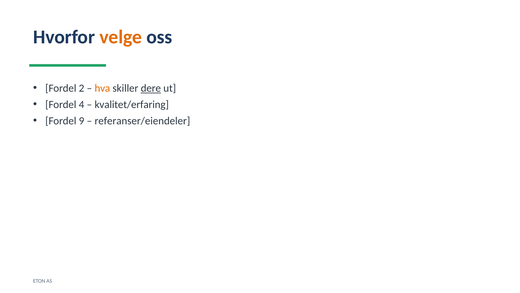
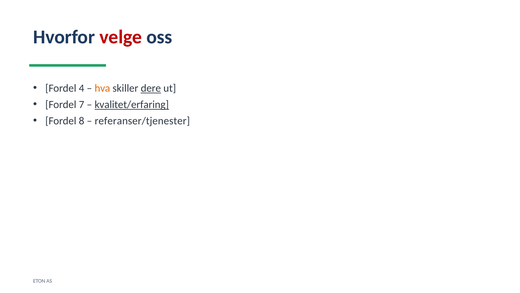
velge colour: orange -> red (121, 37)
2: 2 -> 4 (82, 88)
4: 4 -> 7 (82, 104)
kvalitet/erfaring underline: none -> present (132, 104)
9: 9 -> 8 (82, 121)
referanser/eiendeler: referanser/eiendeler -> referanser/tjenester (142, 121)
